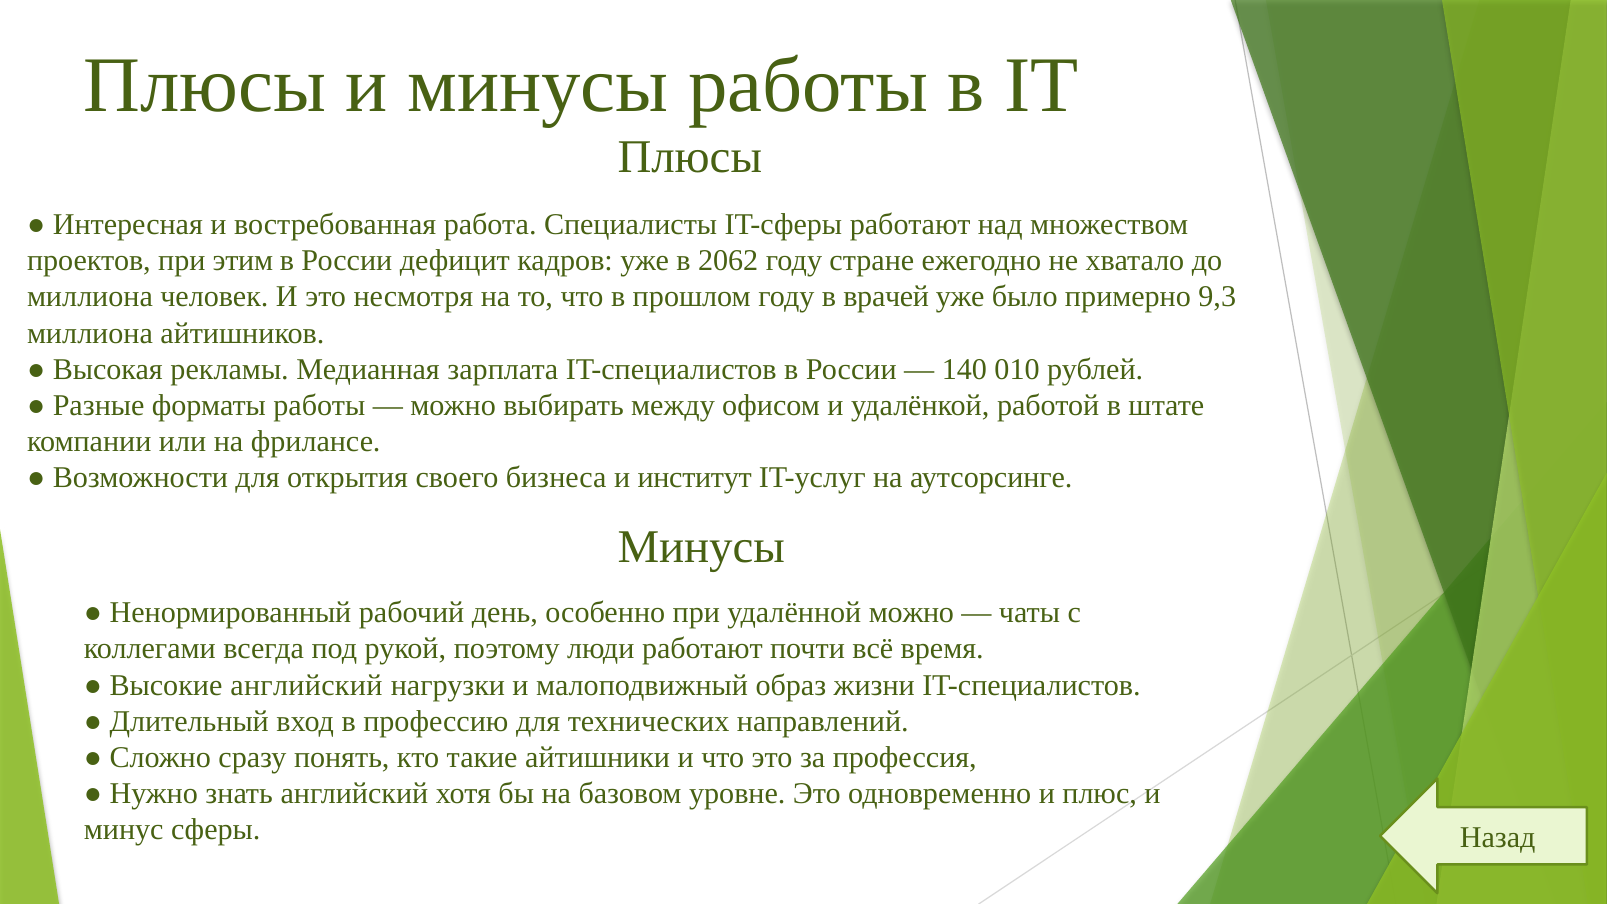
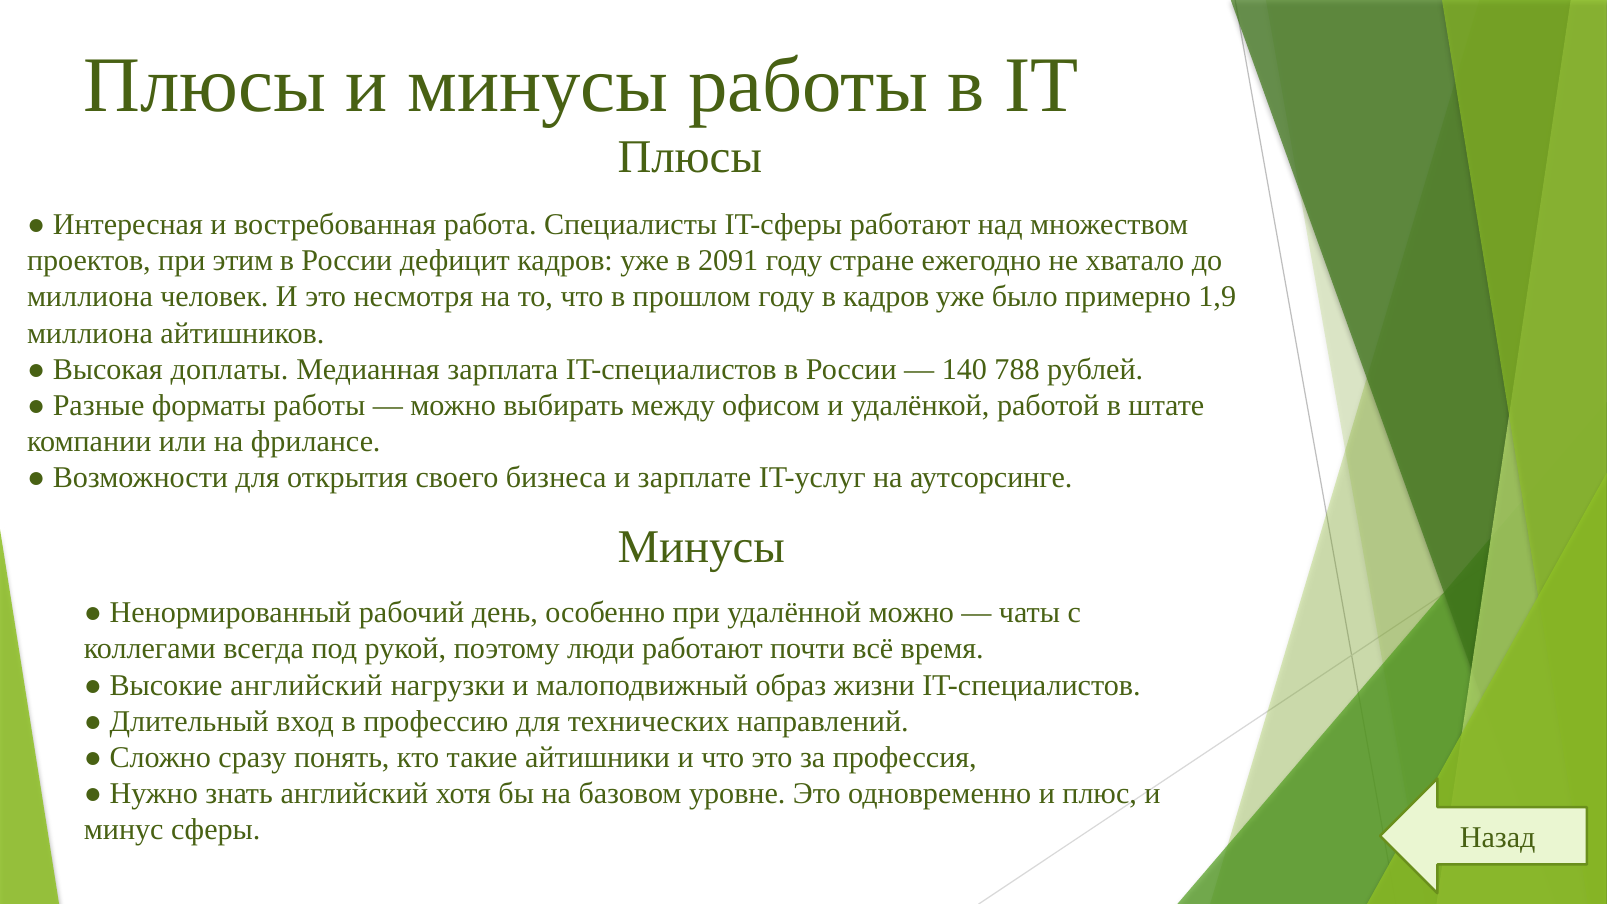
2062: 2062 -> 2091 (728, 261)
в врачей: врачей -> кадров (886, 297)
9,3: 9,3 -> 1,9 (1217, 297)
рекламы: рекламы -> доплаты (229, 369)
010: 010 -> 788 (1017, 369)
институт: институт -> зарплате (694, 478)
